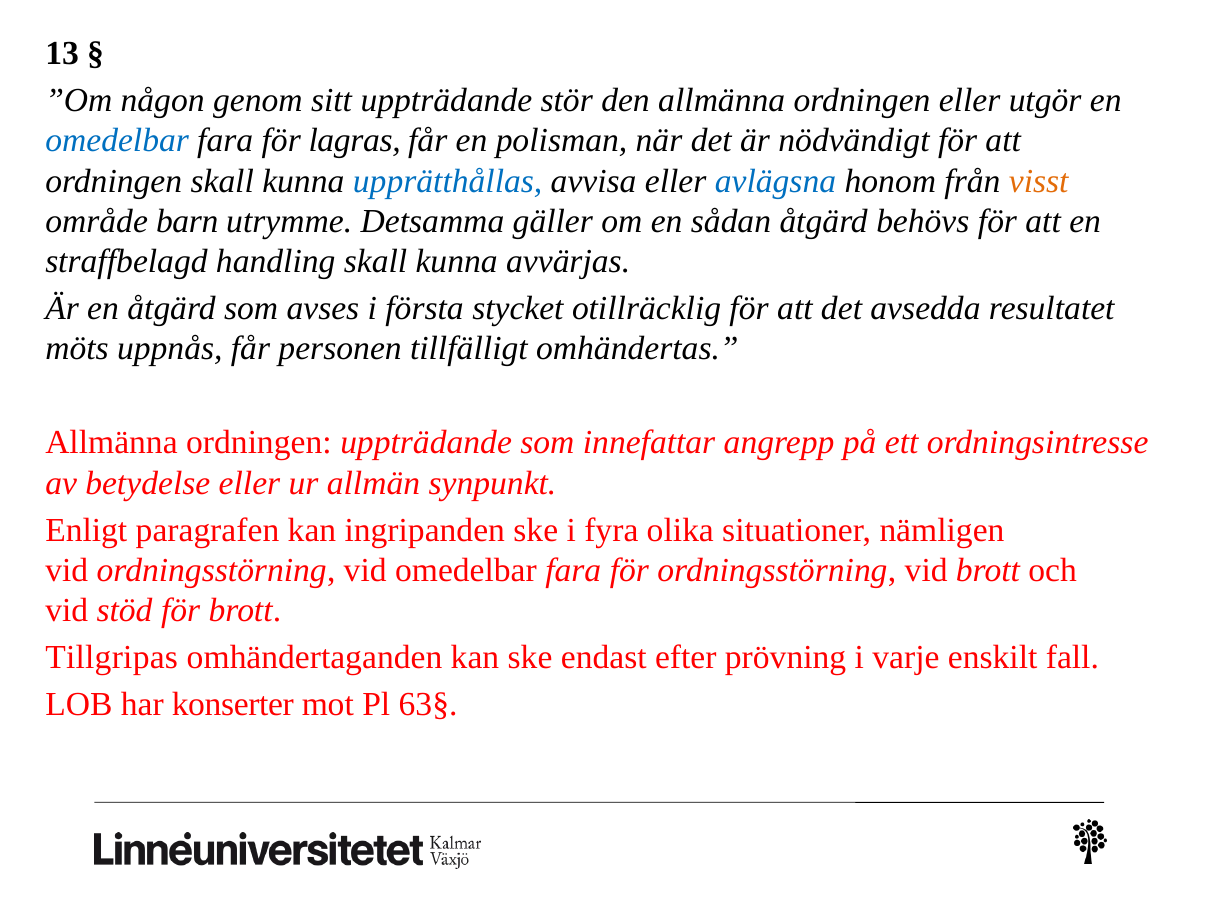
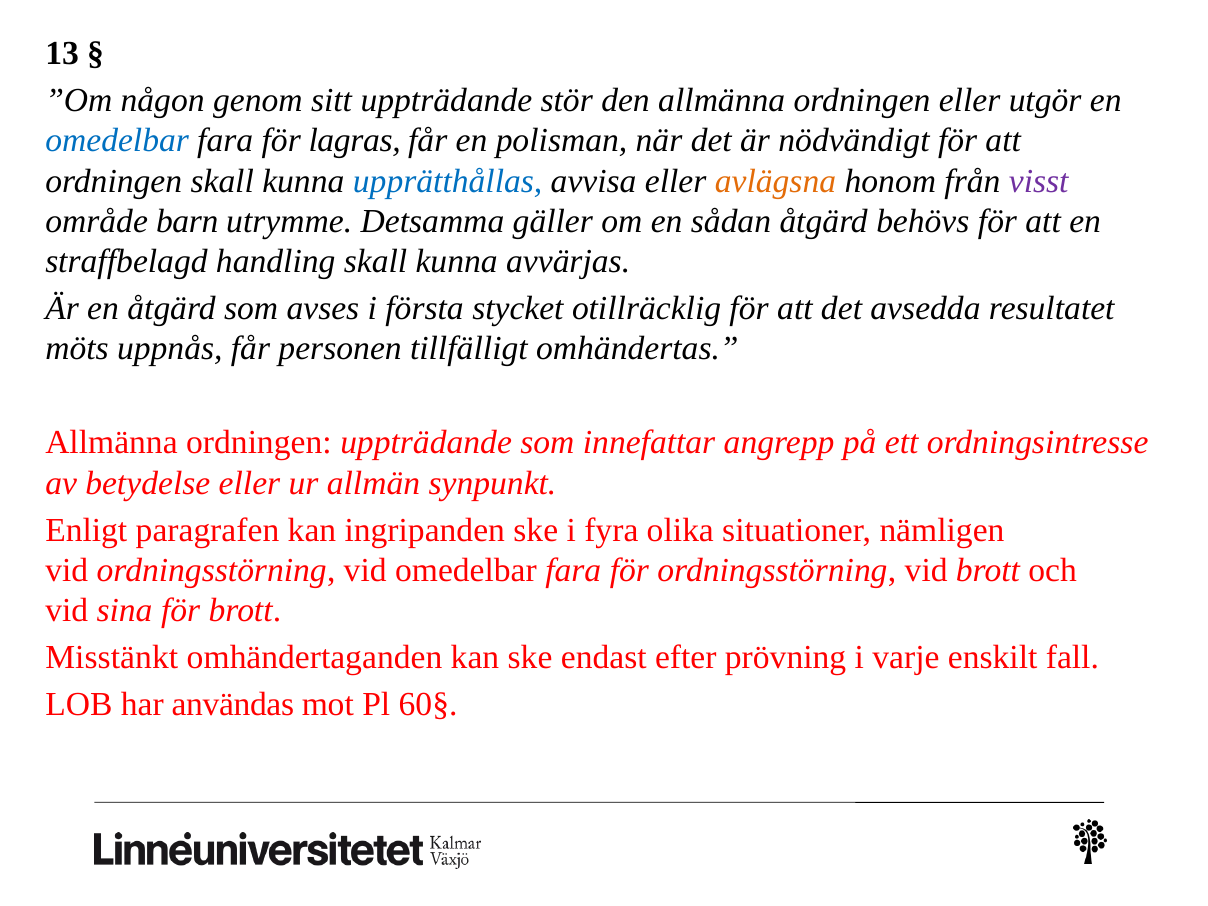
avlägsna colour: blue -> orange (776, 181)
visst colour: orange -> purple (1039, 181)
stöd: stöd -> sina (125, 611)
Tillgripas: Tillgripas -> Misstänkt (112, 658)
konserter: konserter -> användas (233, 705)
63§: 63§ -> 60§ (428, 705)
